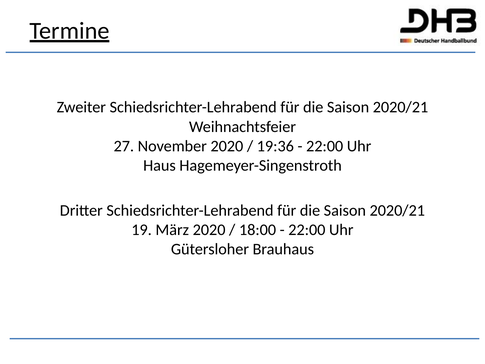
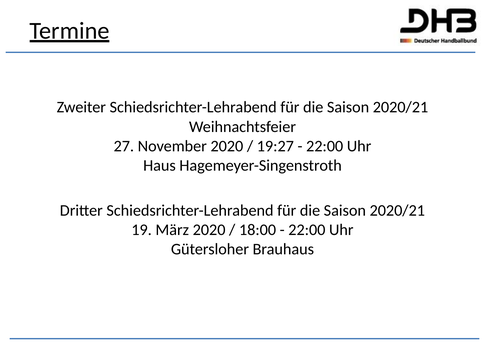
19:36: 19:36 -> 19:27 (275, 146)
